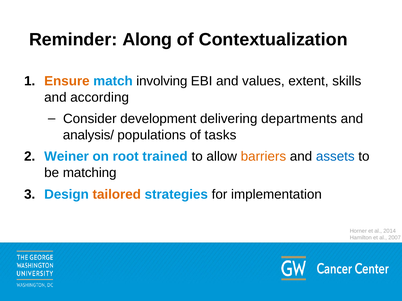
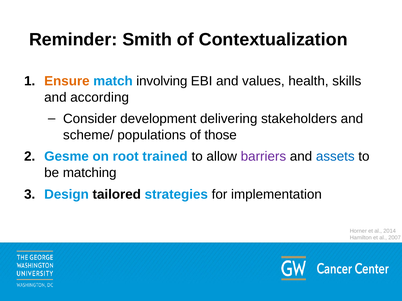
Along: Along -> Smith (147, 40)
extent: extent -> health (308, 81)
departments: departments -> stakeholders (299, 119)
analysis/: analysis/ -> scheme/ (88, 135)
tasks: tasks -> those (221, 135)
Weiner: Weiner -> Gesme (67, 157)
barriers colour: orange -> purple (263, 157)
tailored colour: orange -> black (117, 195)
